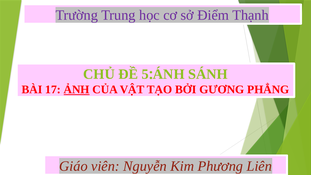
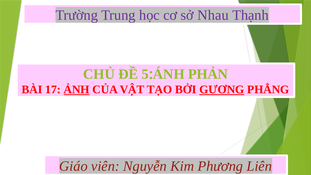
Điểm: Điểm -> Nhau (213, 15)
SÁNH: SÁNH -> PHẢN (208, 74)
GƯƠNG underline: none -> present (222, 90)
